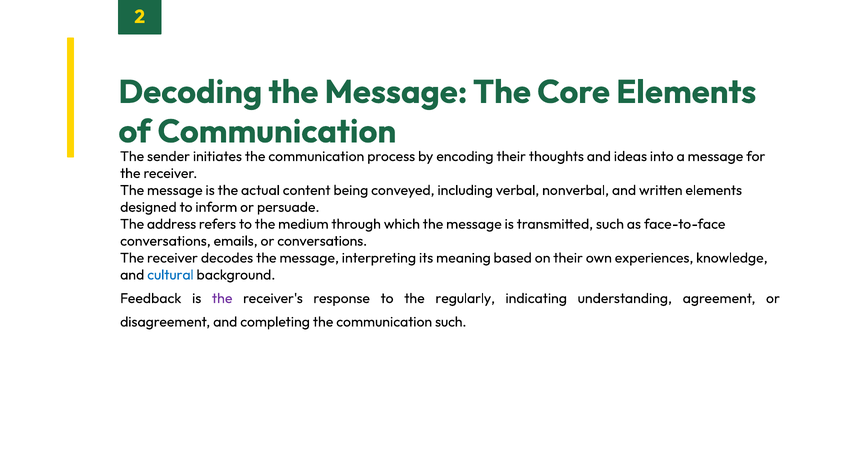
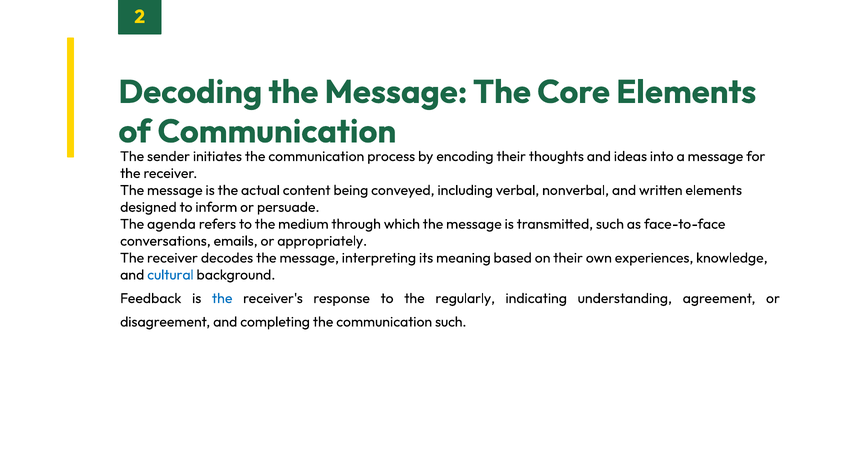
address: address -> agenda (171, 224)
or conversations: conversations -> appropriately (322, 241)
the colour: purple -> blue (222, 299)
